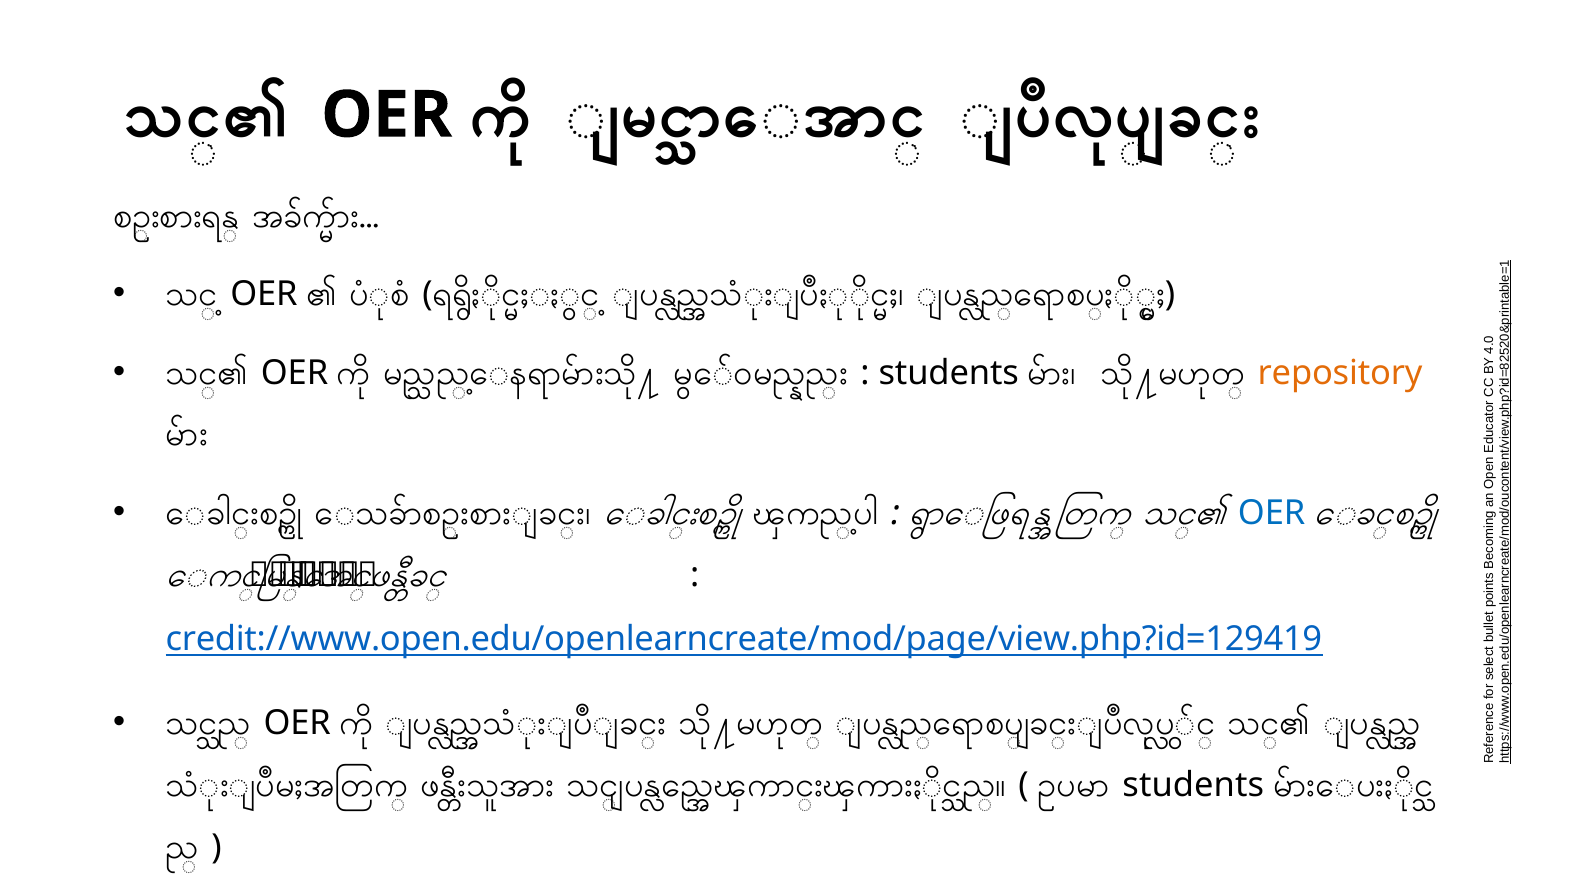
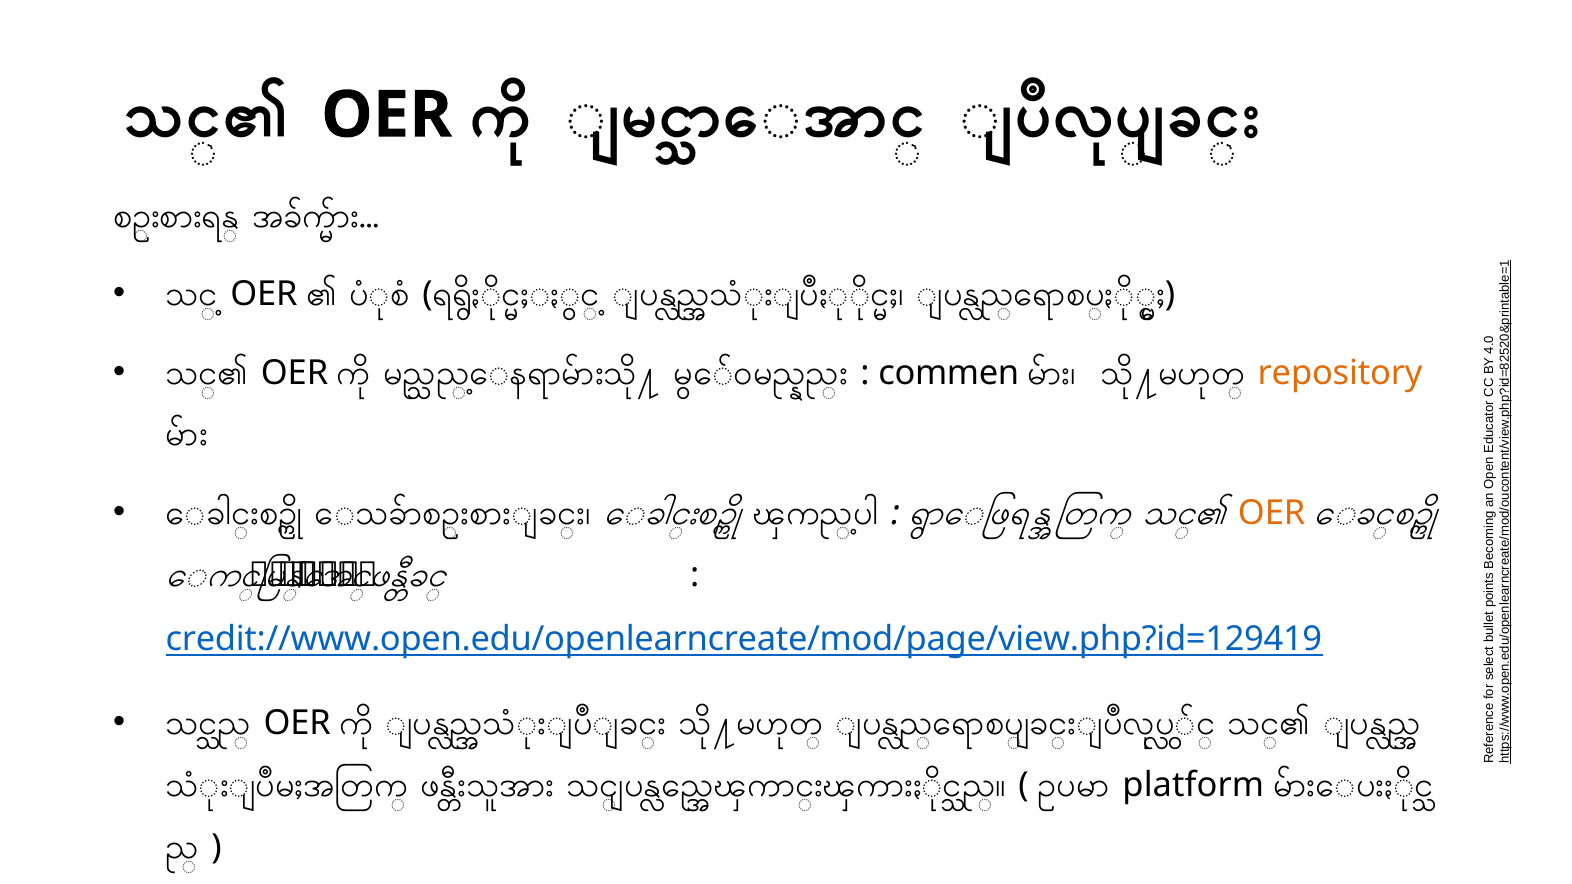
students: students -> commen (949, 373)
OER colour: blue -> orange (1272, 513)
students: students -> platform (1193, 785)
